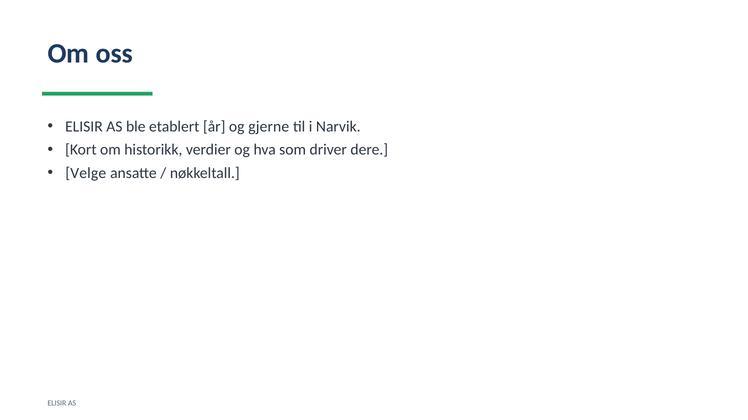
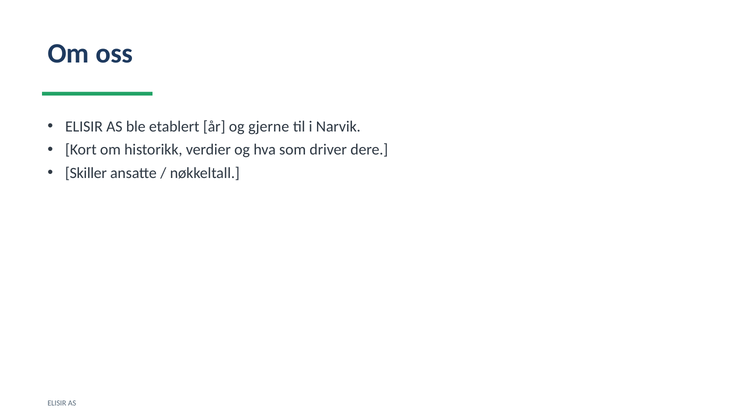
Velge: Velge -> Skiller (86, 173)
